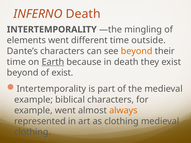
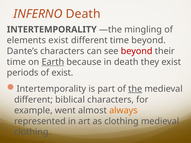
elements went: went -> exist (58, 40)
time outside: outside -> beyond (149, 40)
beyond colour: orange -> red (137, 51)
beyond: beyond -> periods (23, 73)
the underline: none -> present (135, 89)
example: example -> different (34, 100)
